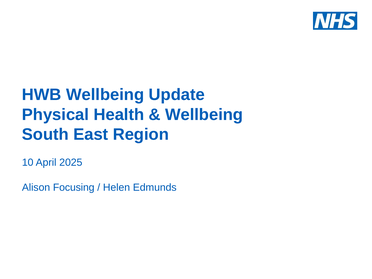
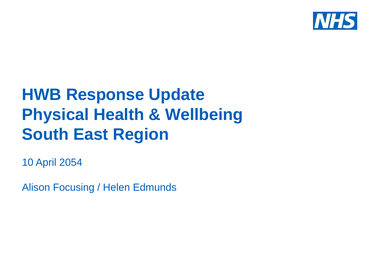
HWB Wellbeing: Wellbeing -> Response (105, 95)
2025: 2025 -> 2054 (71, 163)
